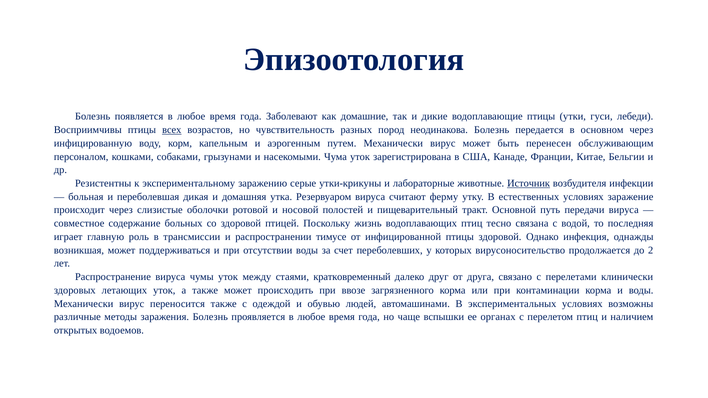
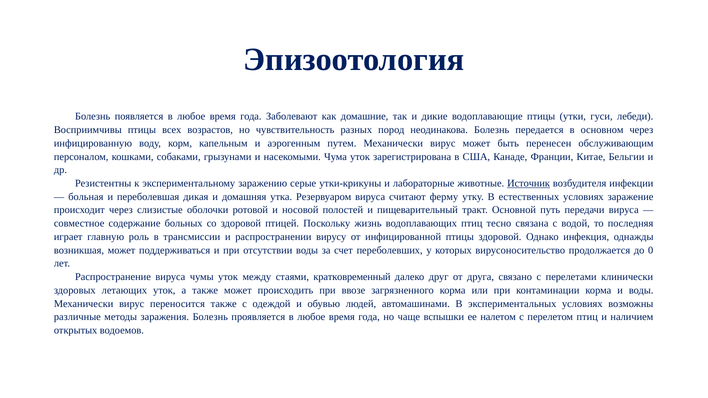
всех underline: present -> none (172, 130)
тимусе: тимусе -> вирусу (331, 237)
2: 2 -> 0 (651, 250)
органах: органах -> налетом (498, 317)
